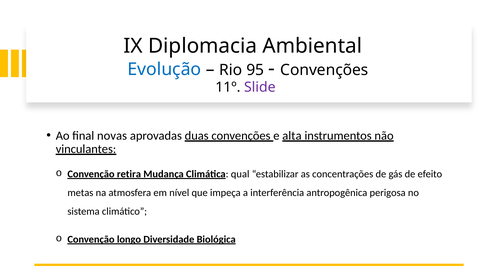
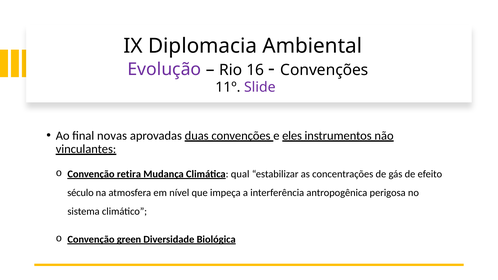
Evolução colour: blue -> purple (164, 69)
95: 95 -> 16 (255, 70)
alta: alta -> eles (292, 136)
metas: metas -> século (80, 193)
longo: longo -> green (129, 240)
